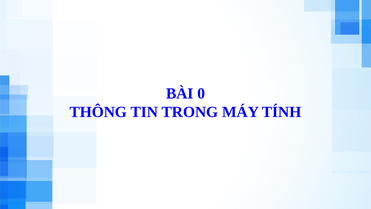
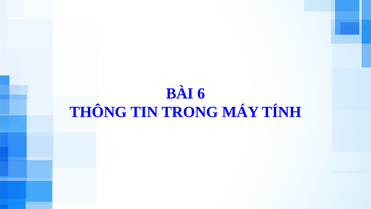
0: 0 -> 6 (201, 93)
